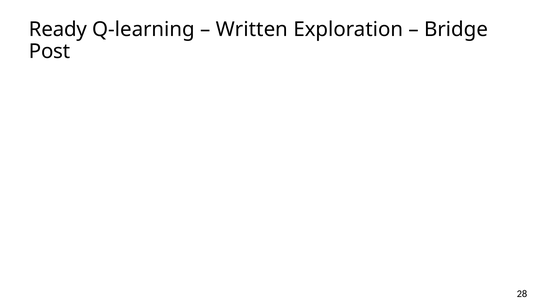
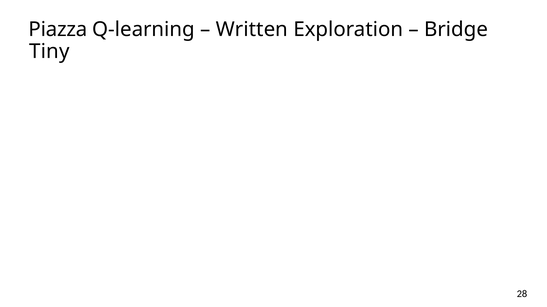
Ready: Ready -> Piazza (58, 29)
Post: Post -> Tiny (49, 52)
